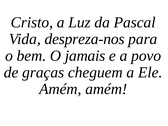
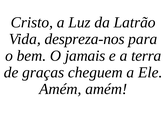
Pascal: Pascal -> Latrão (135, 22)
povo: povo -> terra (146, 56)
